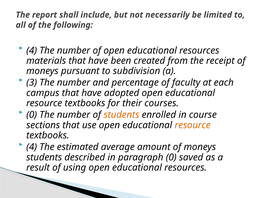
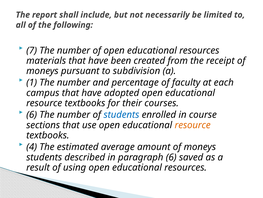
4: 4 -> 7 (32, 50)
3: 3 -> 1 (32, 82)
0: 0 -> 6 (32, 114)
students colour: orange -> blue (121, 114)
paragraph 0: 0 -> 6 (171, 157)
